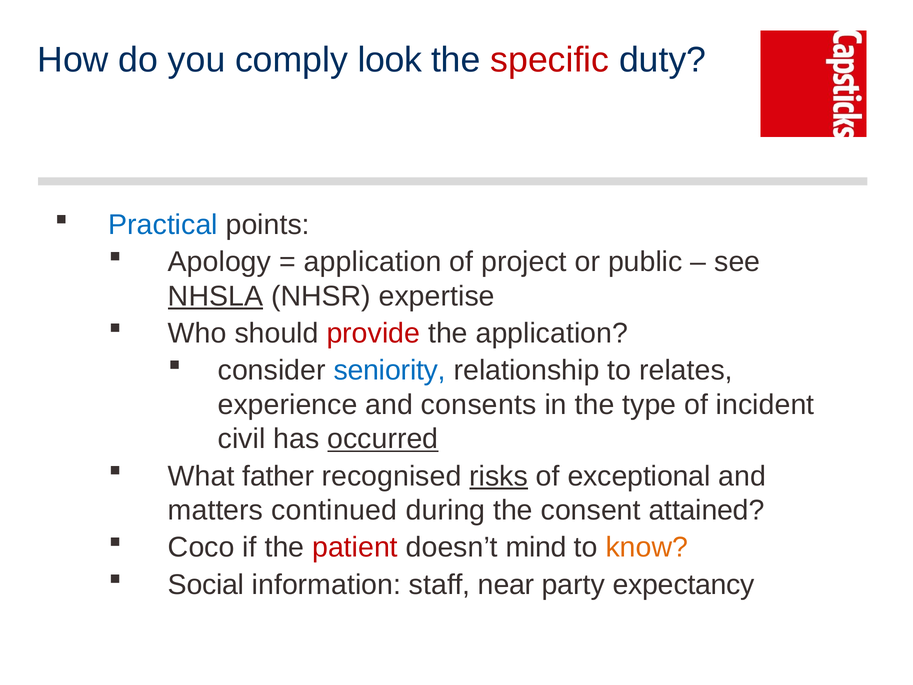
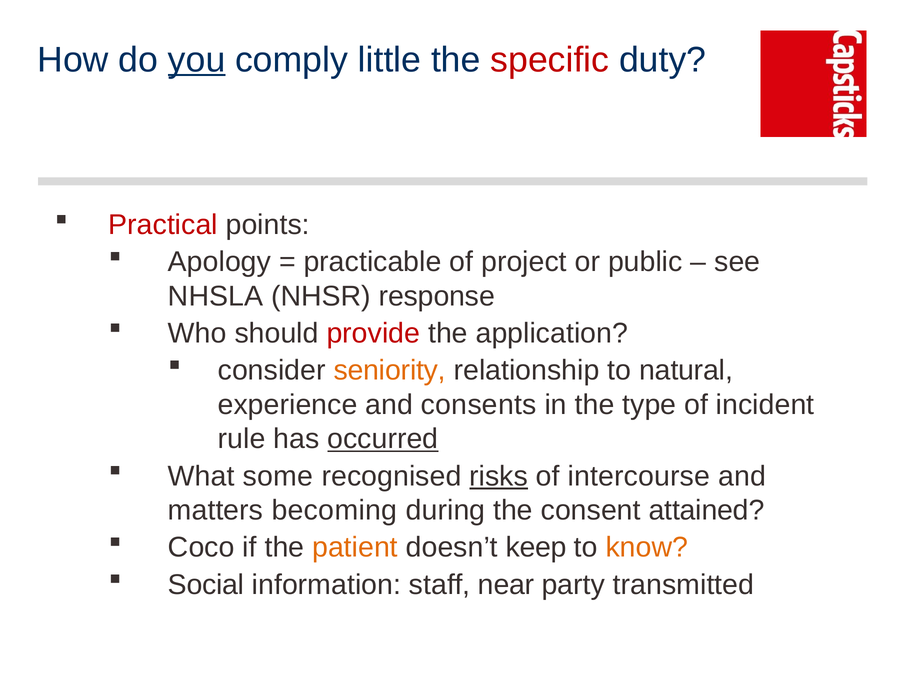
you underline: none -> present (197, 60)
look: look -> little (390, 60)
Practical colour: blue -> red (163, 225)
application: application -> practicable (373, 262)
NHSLA underline: present -> none (215, 296)
expertise: expertise -> response (437, 296)
seniority colour: blue -> orange (390, 370)
relates: relates -> natural (686, 370)
civil: civil -> rule (242, 439)
father: father -> some (278, 476)
exceptional: exceptional -> intercourse (639, 476)
continued: continued -> becoming (334, 510)
patient colour: red -> orange (355, 547)
mind: mind -> keep (536, 547)
expectancy: expectancy -> transmitted (684, 584)
